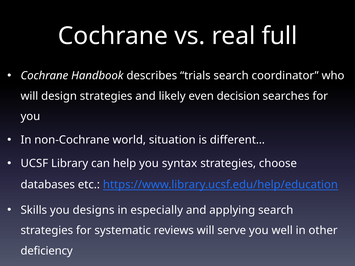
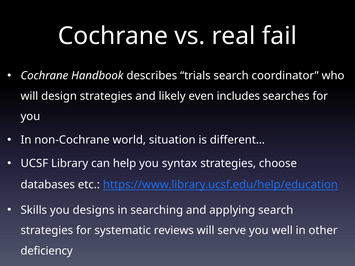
full: full -> fail (279, 36)
decision: decision -> includes (238, 96)
especially: especially -> searching (157, 210)
